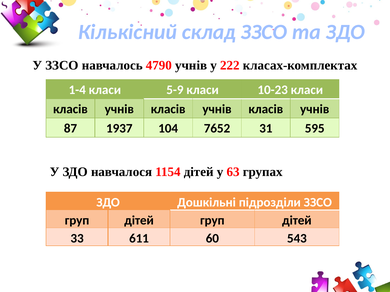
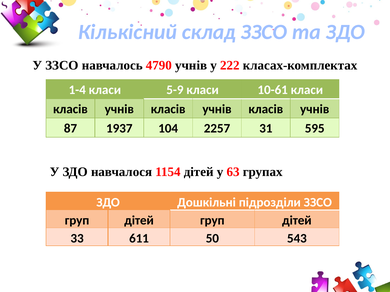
10-23: 10-23 -> 10-61 (273, 90)
7652: 7652 -> 2257 (217, 129)
60: 60 -> 50 (212, 239)
